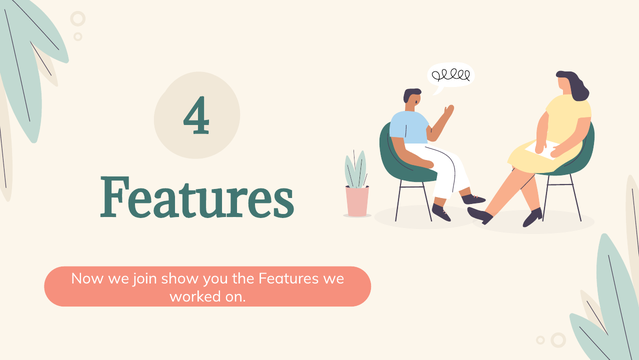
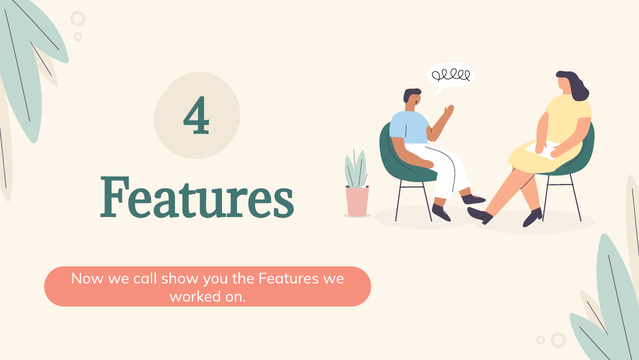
join: join -> call (145, 278)
